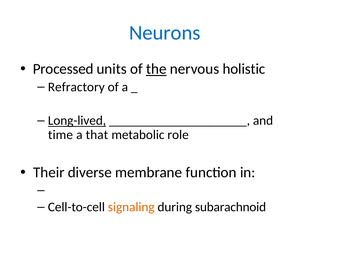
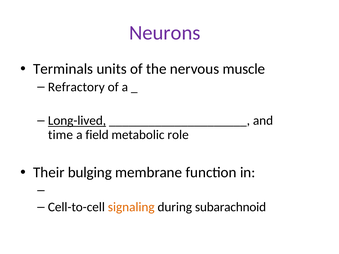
Neurons colour: blue -> purple (165, 33)
Processed: Processed -> Terminals (63, 69)
the underline: present -> none (156, 69)
holistic: holistic -> muscle (244, 69)
that: that -> field (97, 135)
diverse: diverse -> bulging (90, 173)
